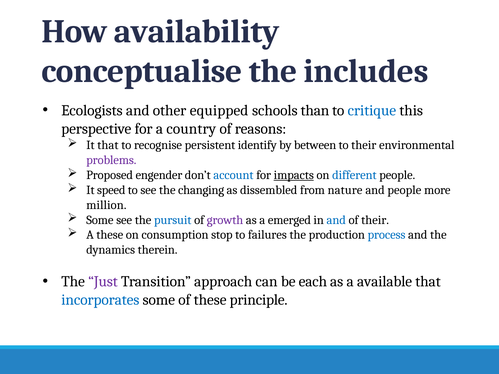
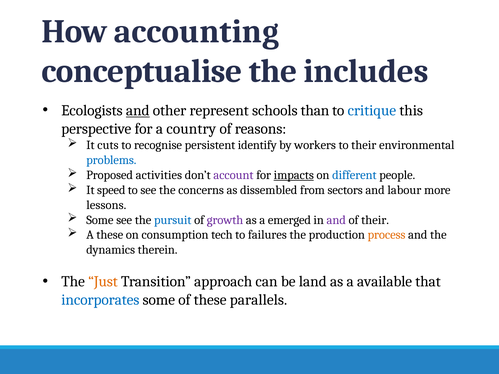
availability: availability -> accounting (196, 31)
and underline: none -> present (138, 110)
equipped: equipped -> represent (219, 110)
It that: that -> cuts (108, 145)
between: between -> workers (315, 145)
problems colour: purple -> blue (111, 160)
engender: engender -> activities (159, 175)
account colour: blue -> purple (233, 175)
changing: changing -> concerns (201, 190)
nature: nature -> sectors (345, 190)
and people: people -> labour (404, 190)
million: million -> lessons (106, 205)
and colour: blue -> purple (336, 220)
stop: stop -> tech (222, 235)
process colour: blue -> orange (387, 235)
Just colour: purple -> orange (103, 282)
each: each -> land (313, 282)
principle: principle -> parallels (258, 300)
